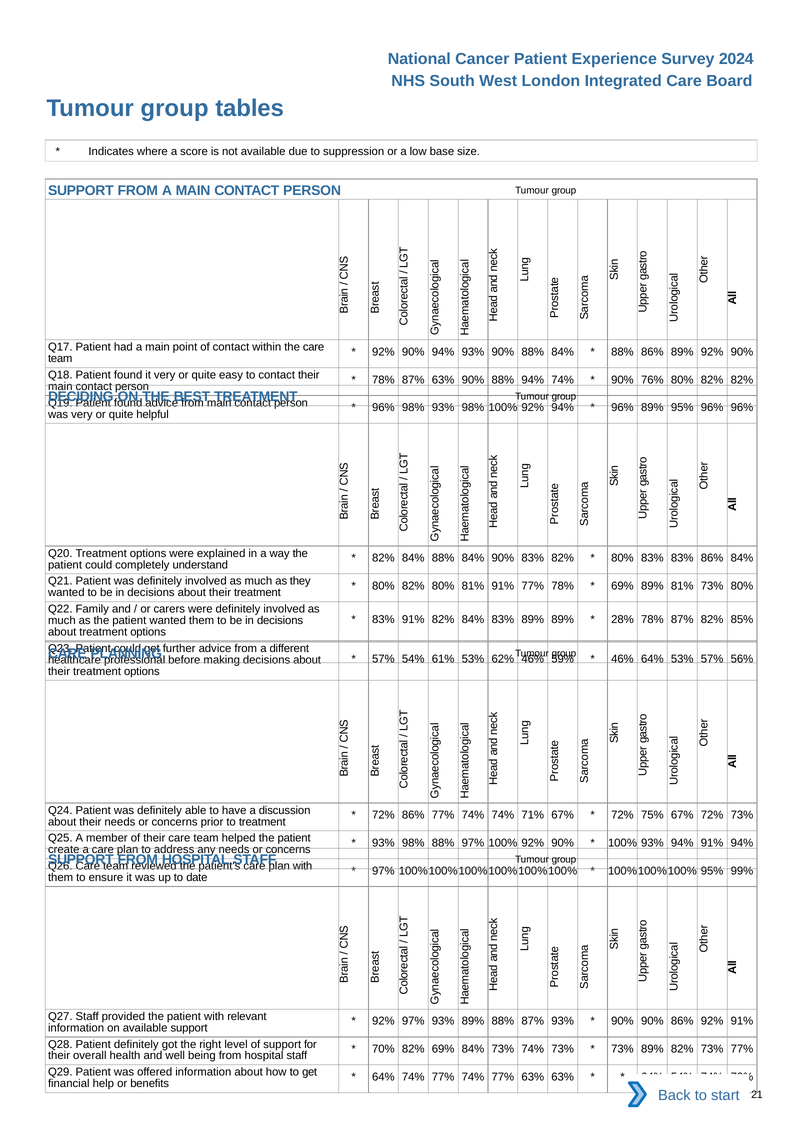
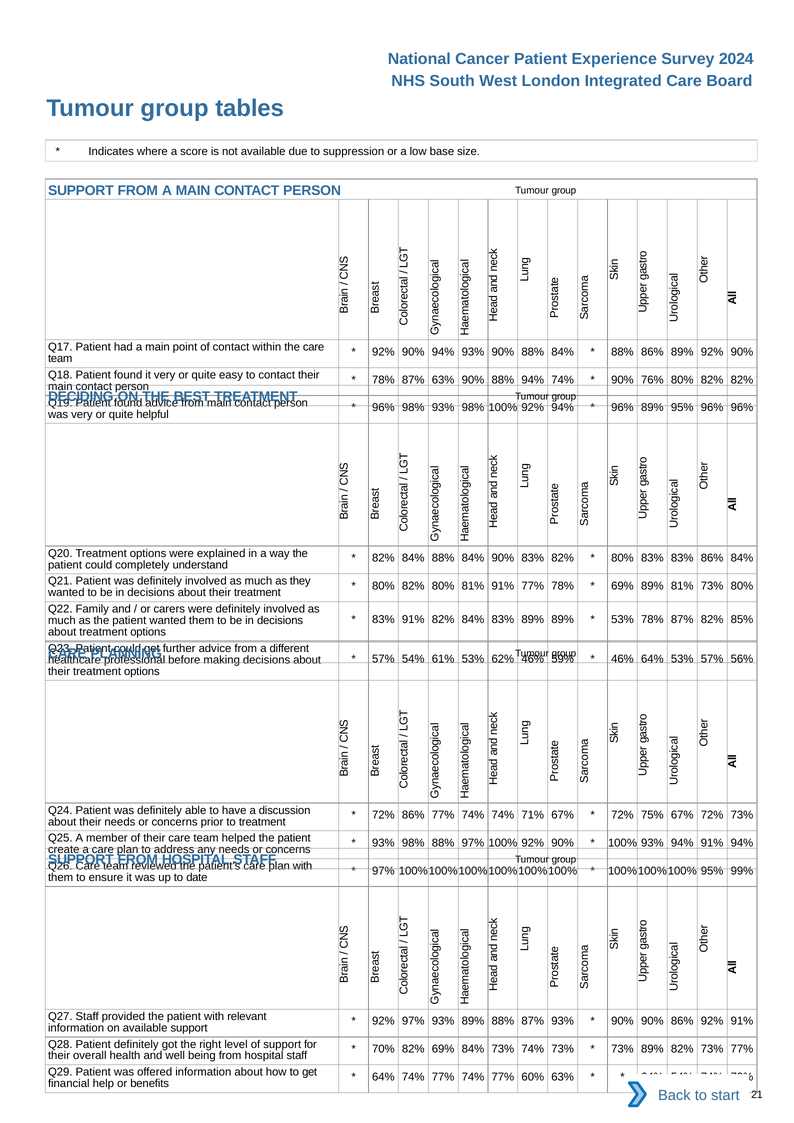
28%: 28% -> 53% (622, 620)
77% 63%: 63% -> 60% (533, 1078)
